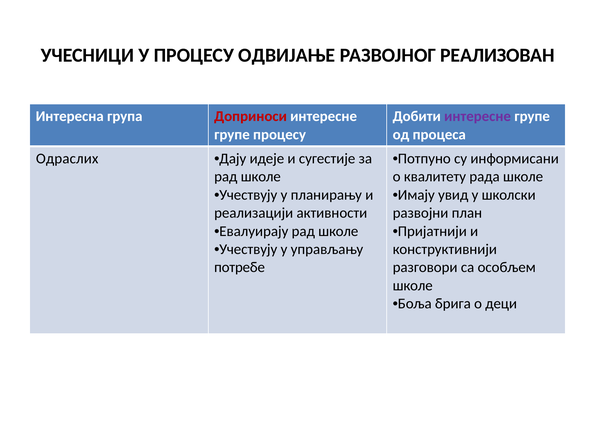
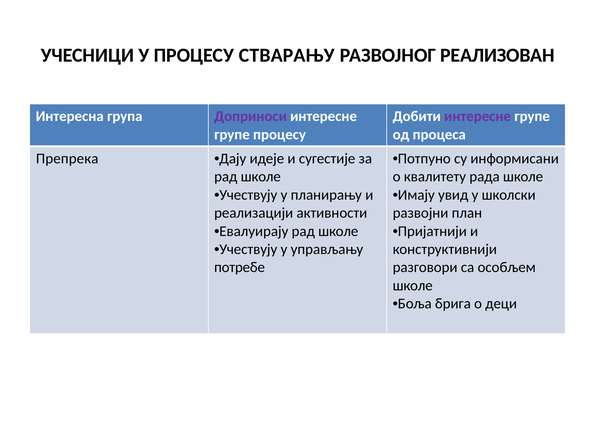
ОДВИЈАЊЕ: ОДВИЈАЊЕ -> СТВАРАЊУ (287, 55)
Доприноси colour: red -> purple (251, 116)
Одраслих: Одраслих -> Препрека (67, 159)
